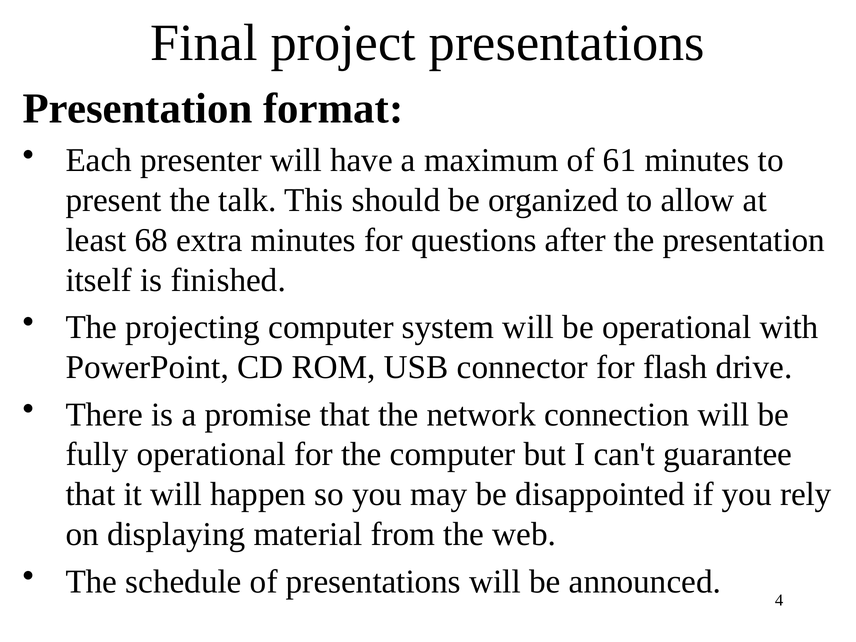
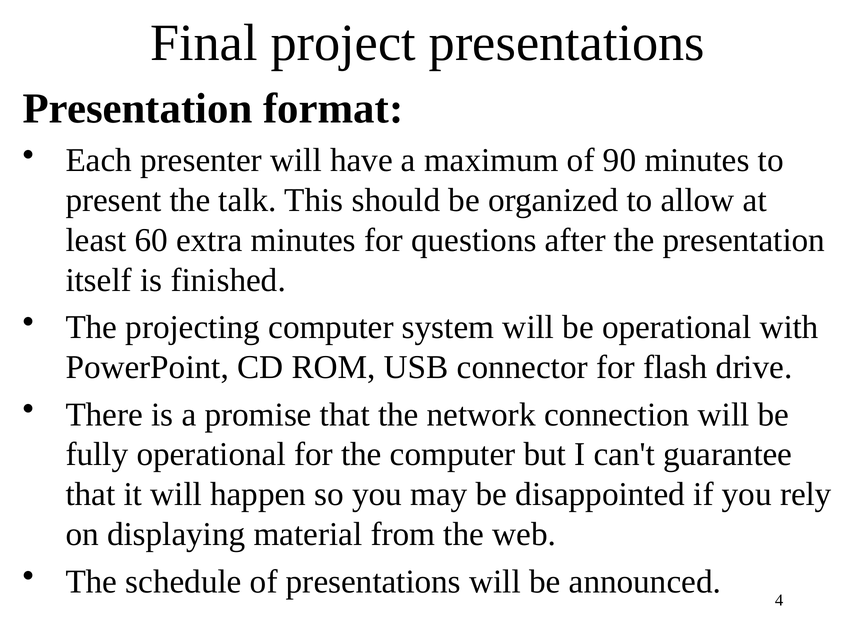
61: 61 -> 90 (620, 160)
68: 68 -> 60 (151, 240)
